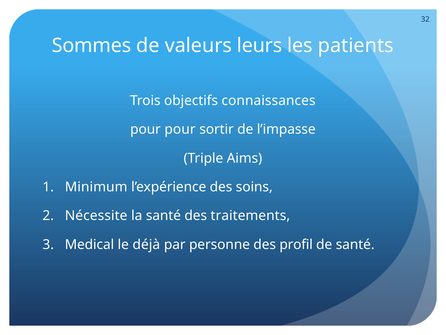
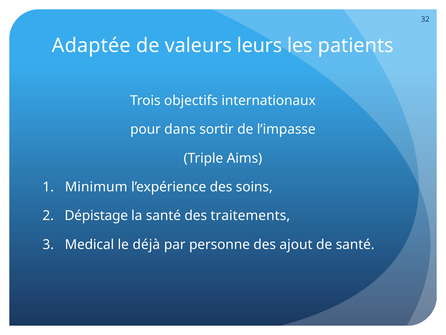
Sommes: Sommes -> Adaptée (91, 45)
connaissances: connaissances -> internationaux (269, 101)
pour pour: pour -> dans (180, 129)
Nécessite: Nécessite -> Dépistage (96, 215)
profil: profil -> ajout (296, 244)
